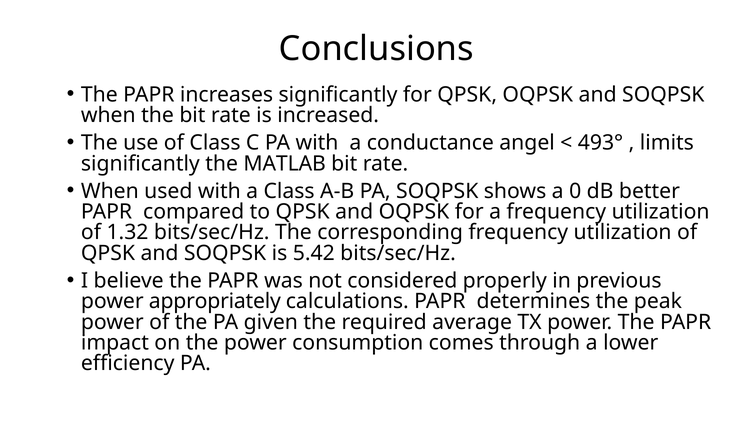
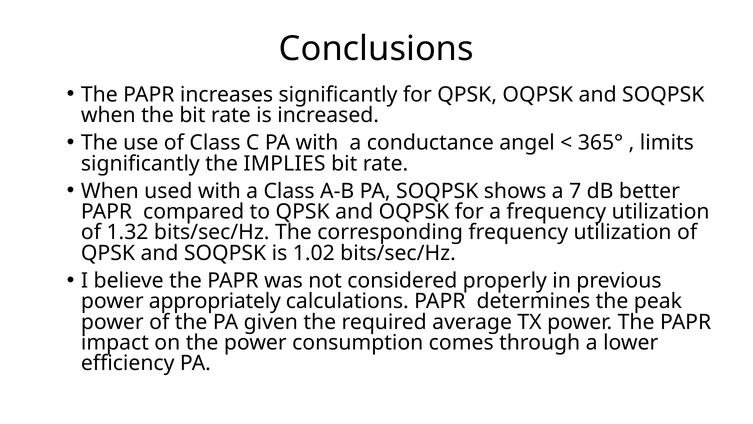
493°: 493° -> 365° (601, 143)
MATLAB: MATLAB -> IMPLIES (284, 163)
0: 0 -> 7 (575, 191)
5.42: 5.42 -> 1.02 (314, 253)
